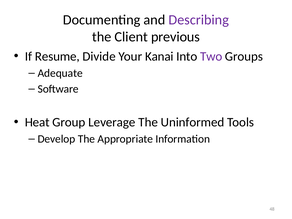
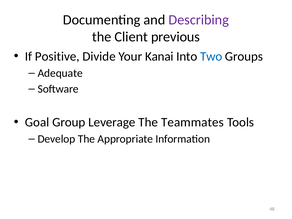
Resume: Resume -> Positive (57, 56)
Two colour: purple -> blue (211, 56)
Heat: Heat -> Goal (37, 122)
Uninformed: Uninformed -> Teammates (192, 122)
